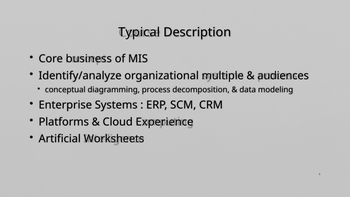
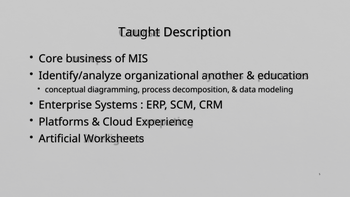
Typical: Typical -> Taught (139, 32)
multiple: multiple -> another (223, 76)
audiences: audiences -> education (283, 76)
